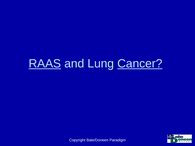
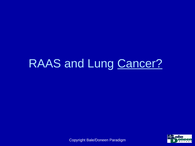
RAAS underline: present -> none (45, 64)
